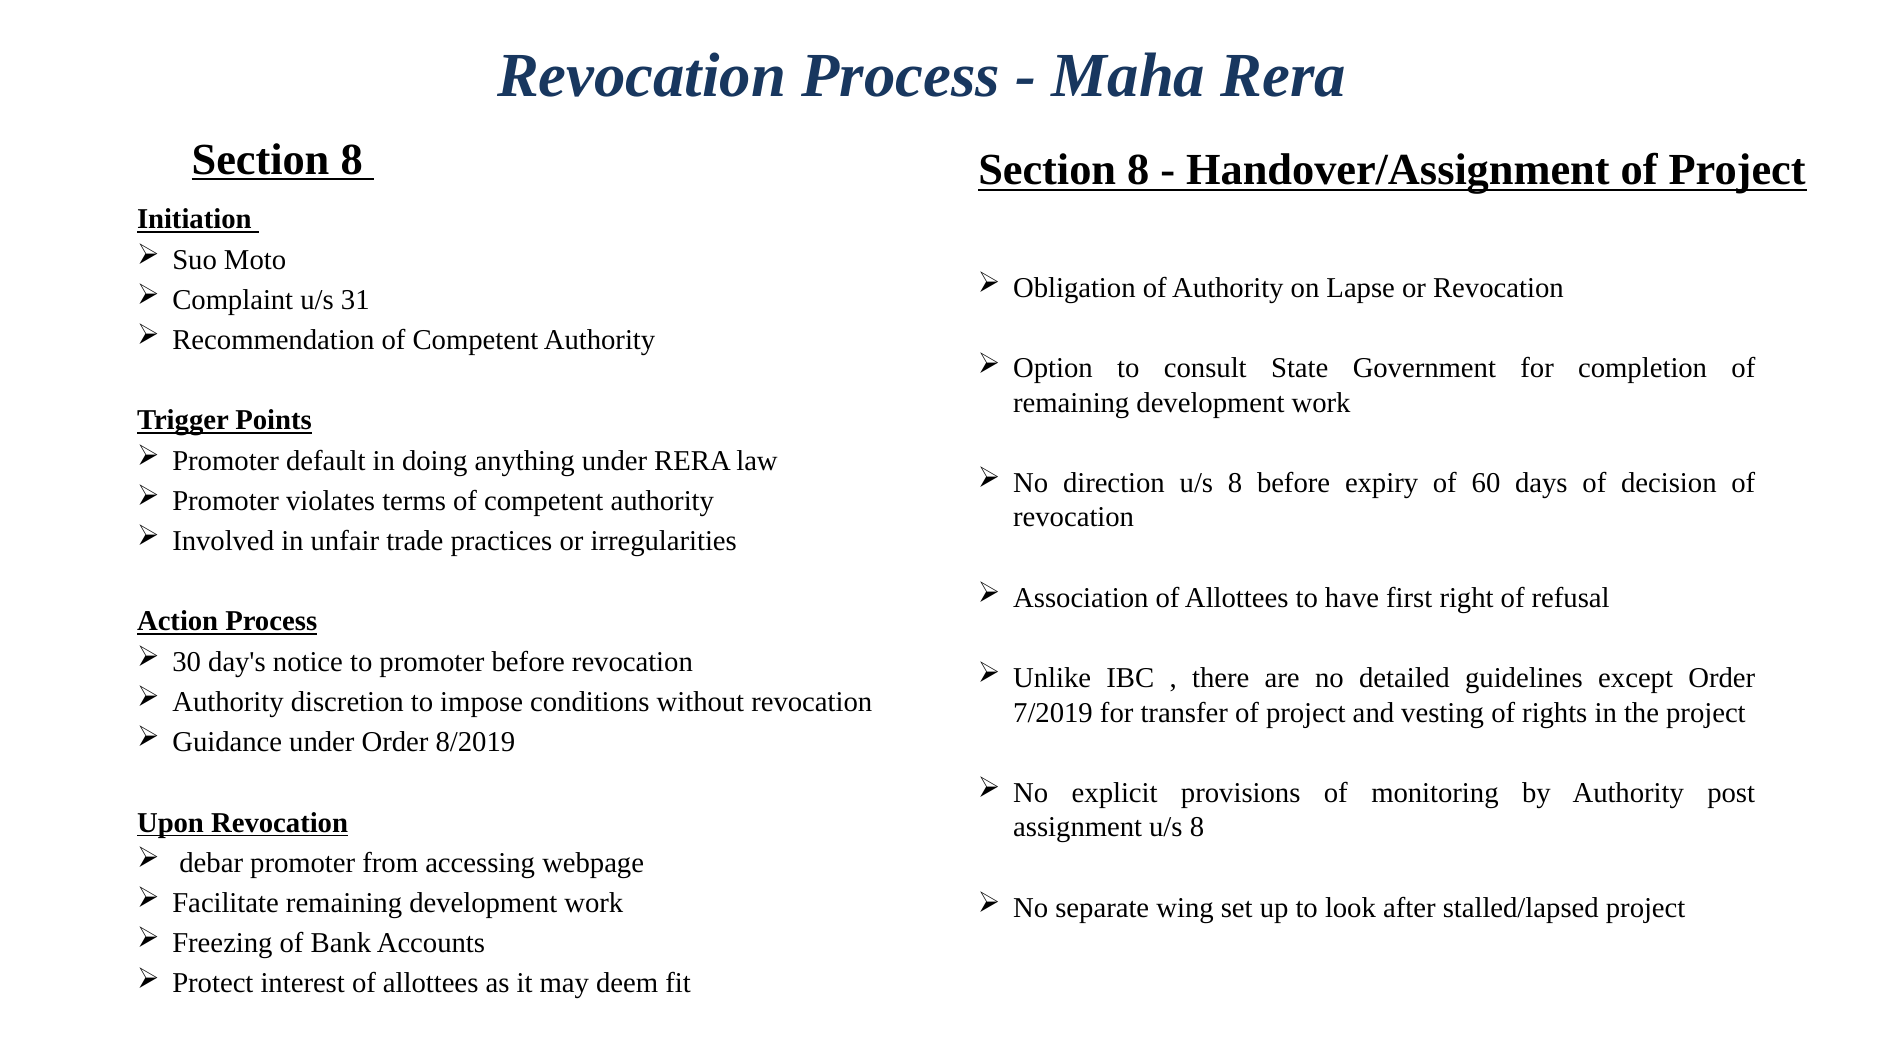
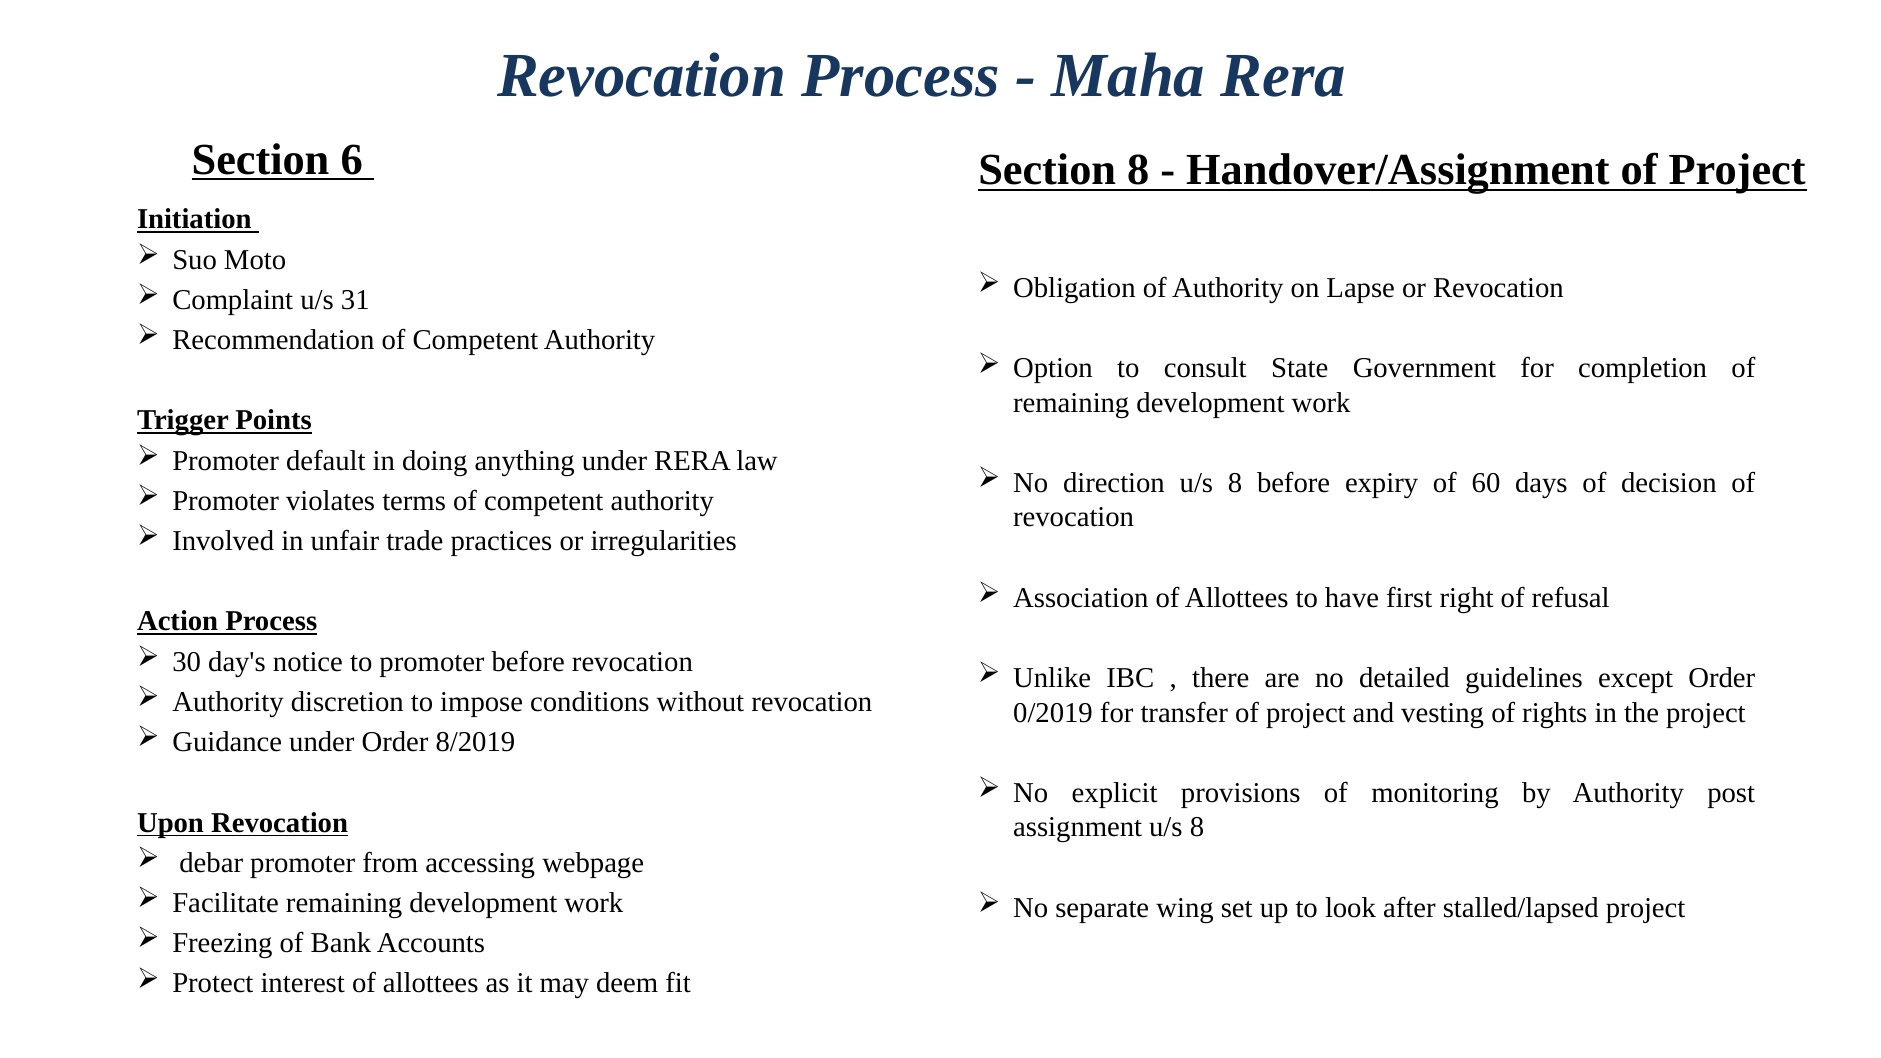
8: 8 -> 6 (352, 159)
7/2019: 7/2019 -> 0/2019 (1053, 713)
